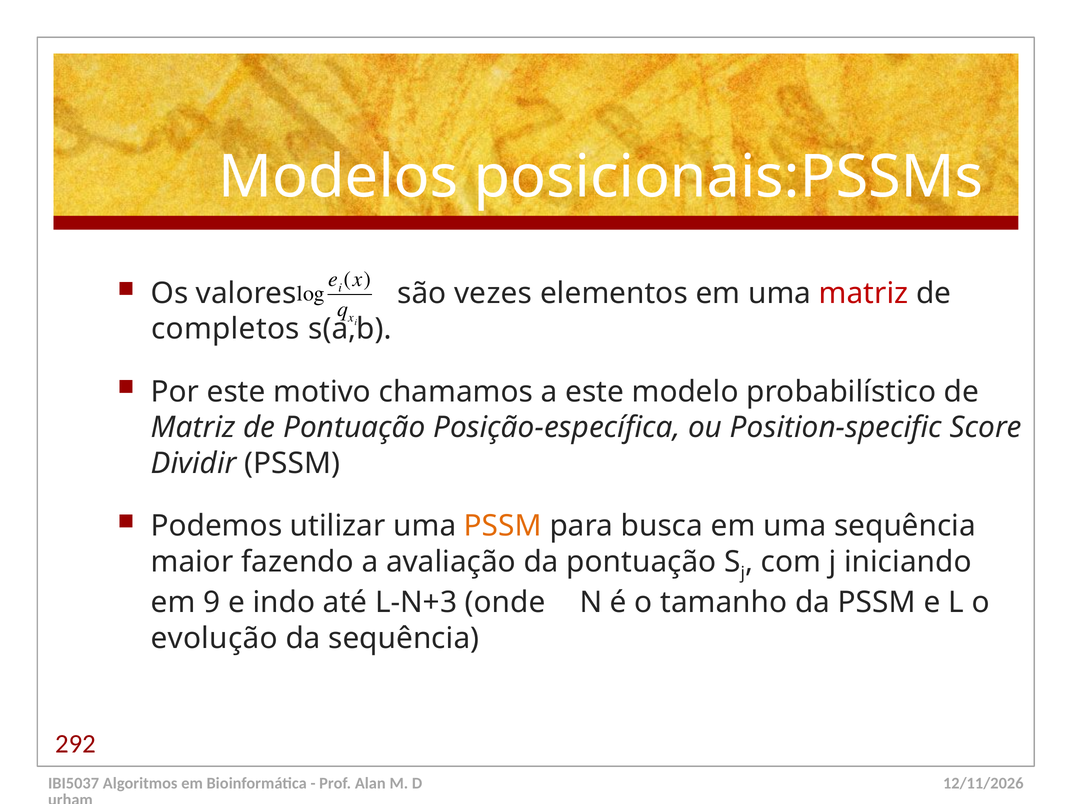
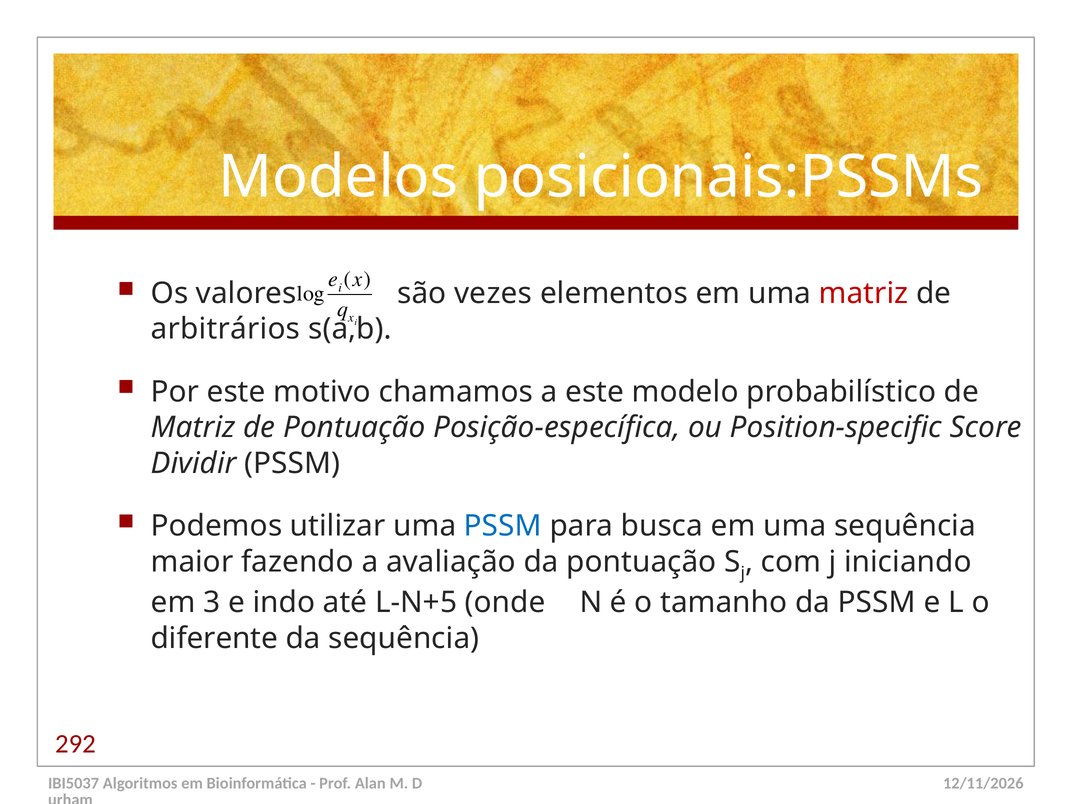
completos: completos -> arbitrários (226, 329)
PSSM colour: orange -> blue (503, 526)
9: 9 -> 3 (212, 602)
L-N+3: L-N+3 -> L-N+5 (416, 602)
evolução: evolução -> diferente (214, 638)
